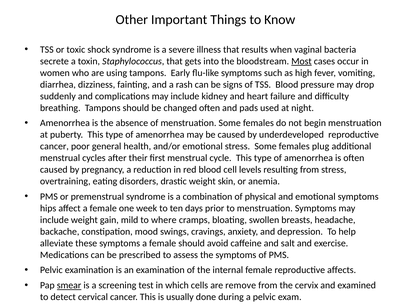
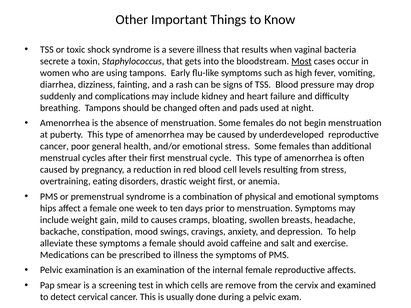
plug: plug -> than (321, 147)
weight skin: skin -> first (227, 181)
where: where -> causes (164, 220)
to assess: assess -> illness (186, 255)
smear underline: present -> none (69, 286)
